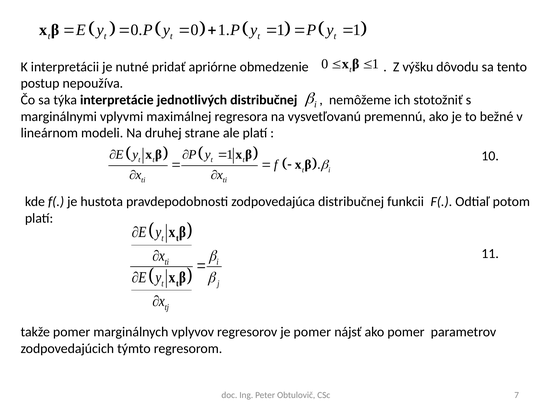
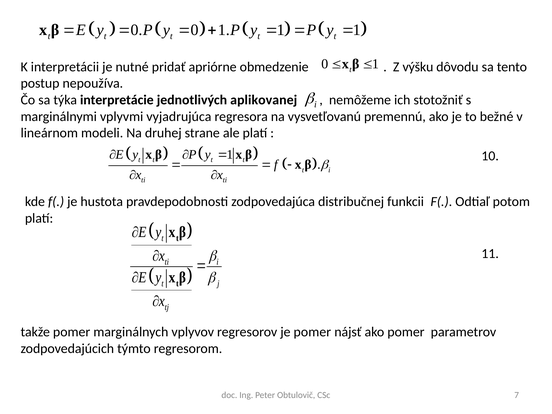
jednotlivých distribučnej: distribučnej -> aplikovanej (264, 100)
maximálnej: maximálnej -> vyjadrujúca (179, 116)
